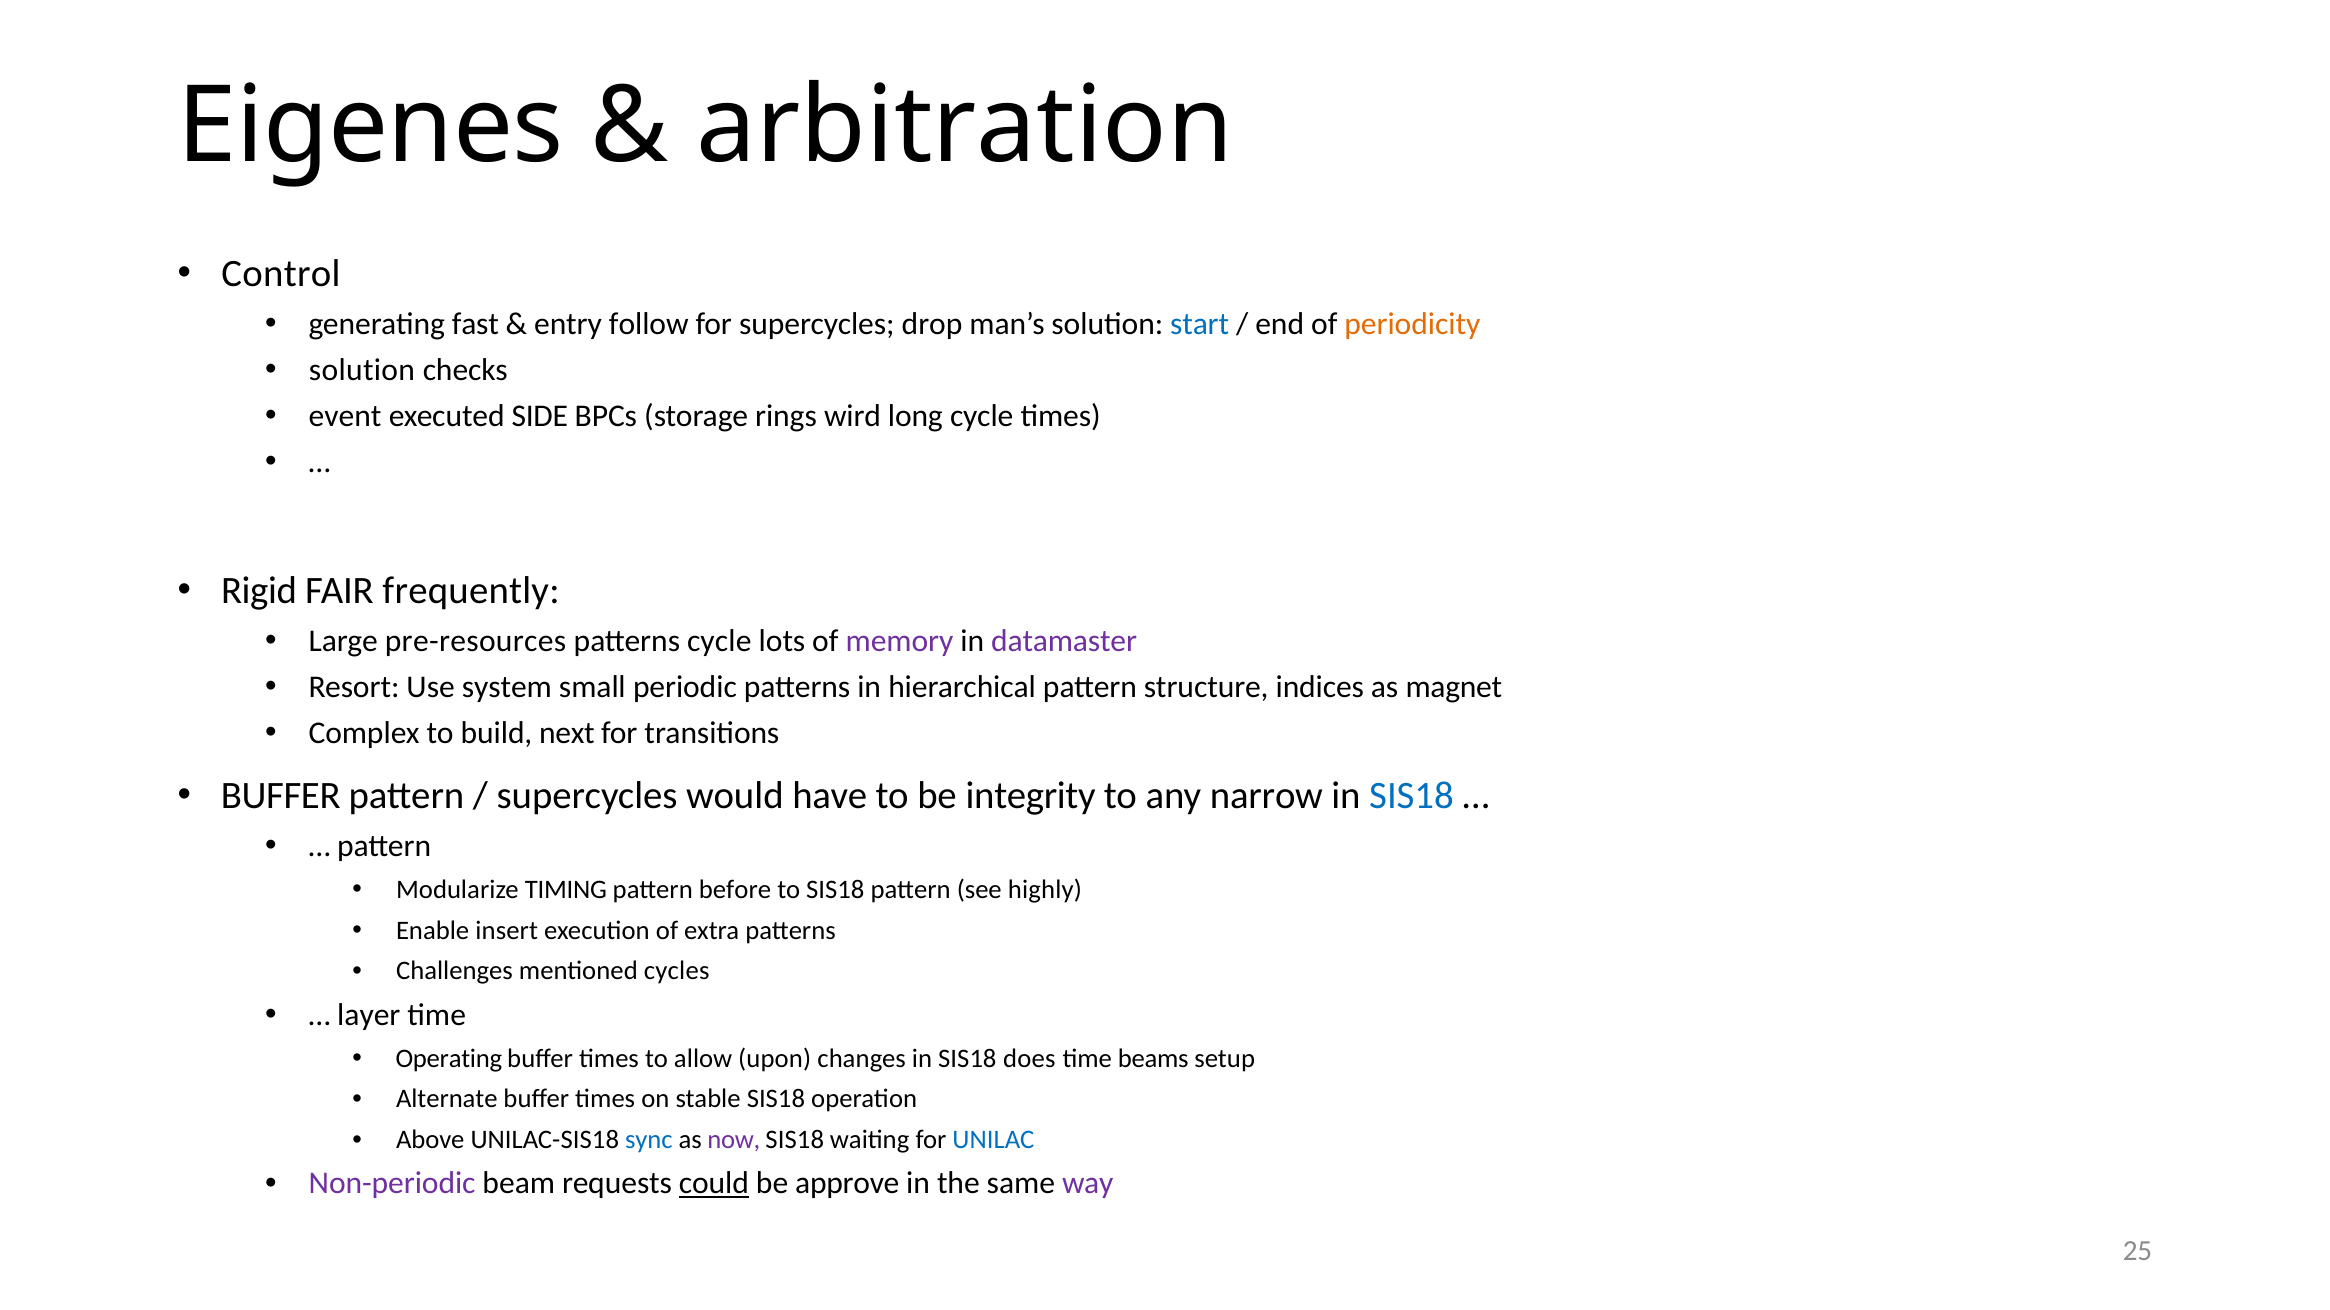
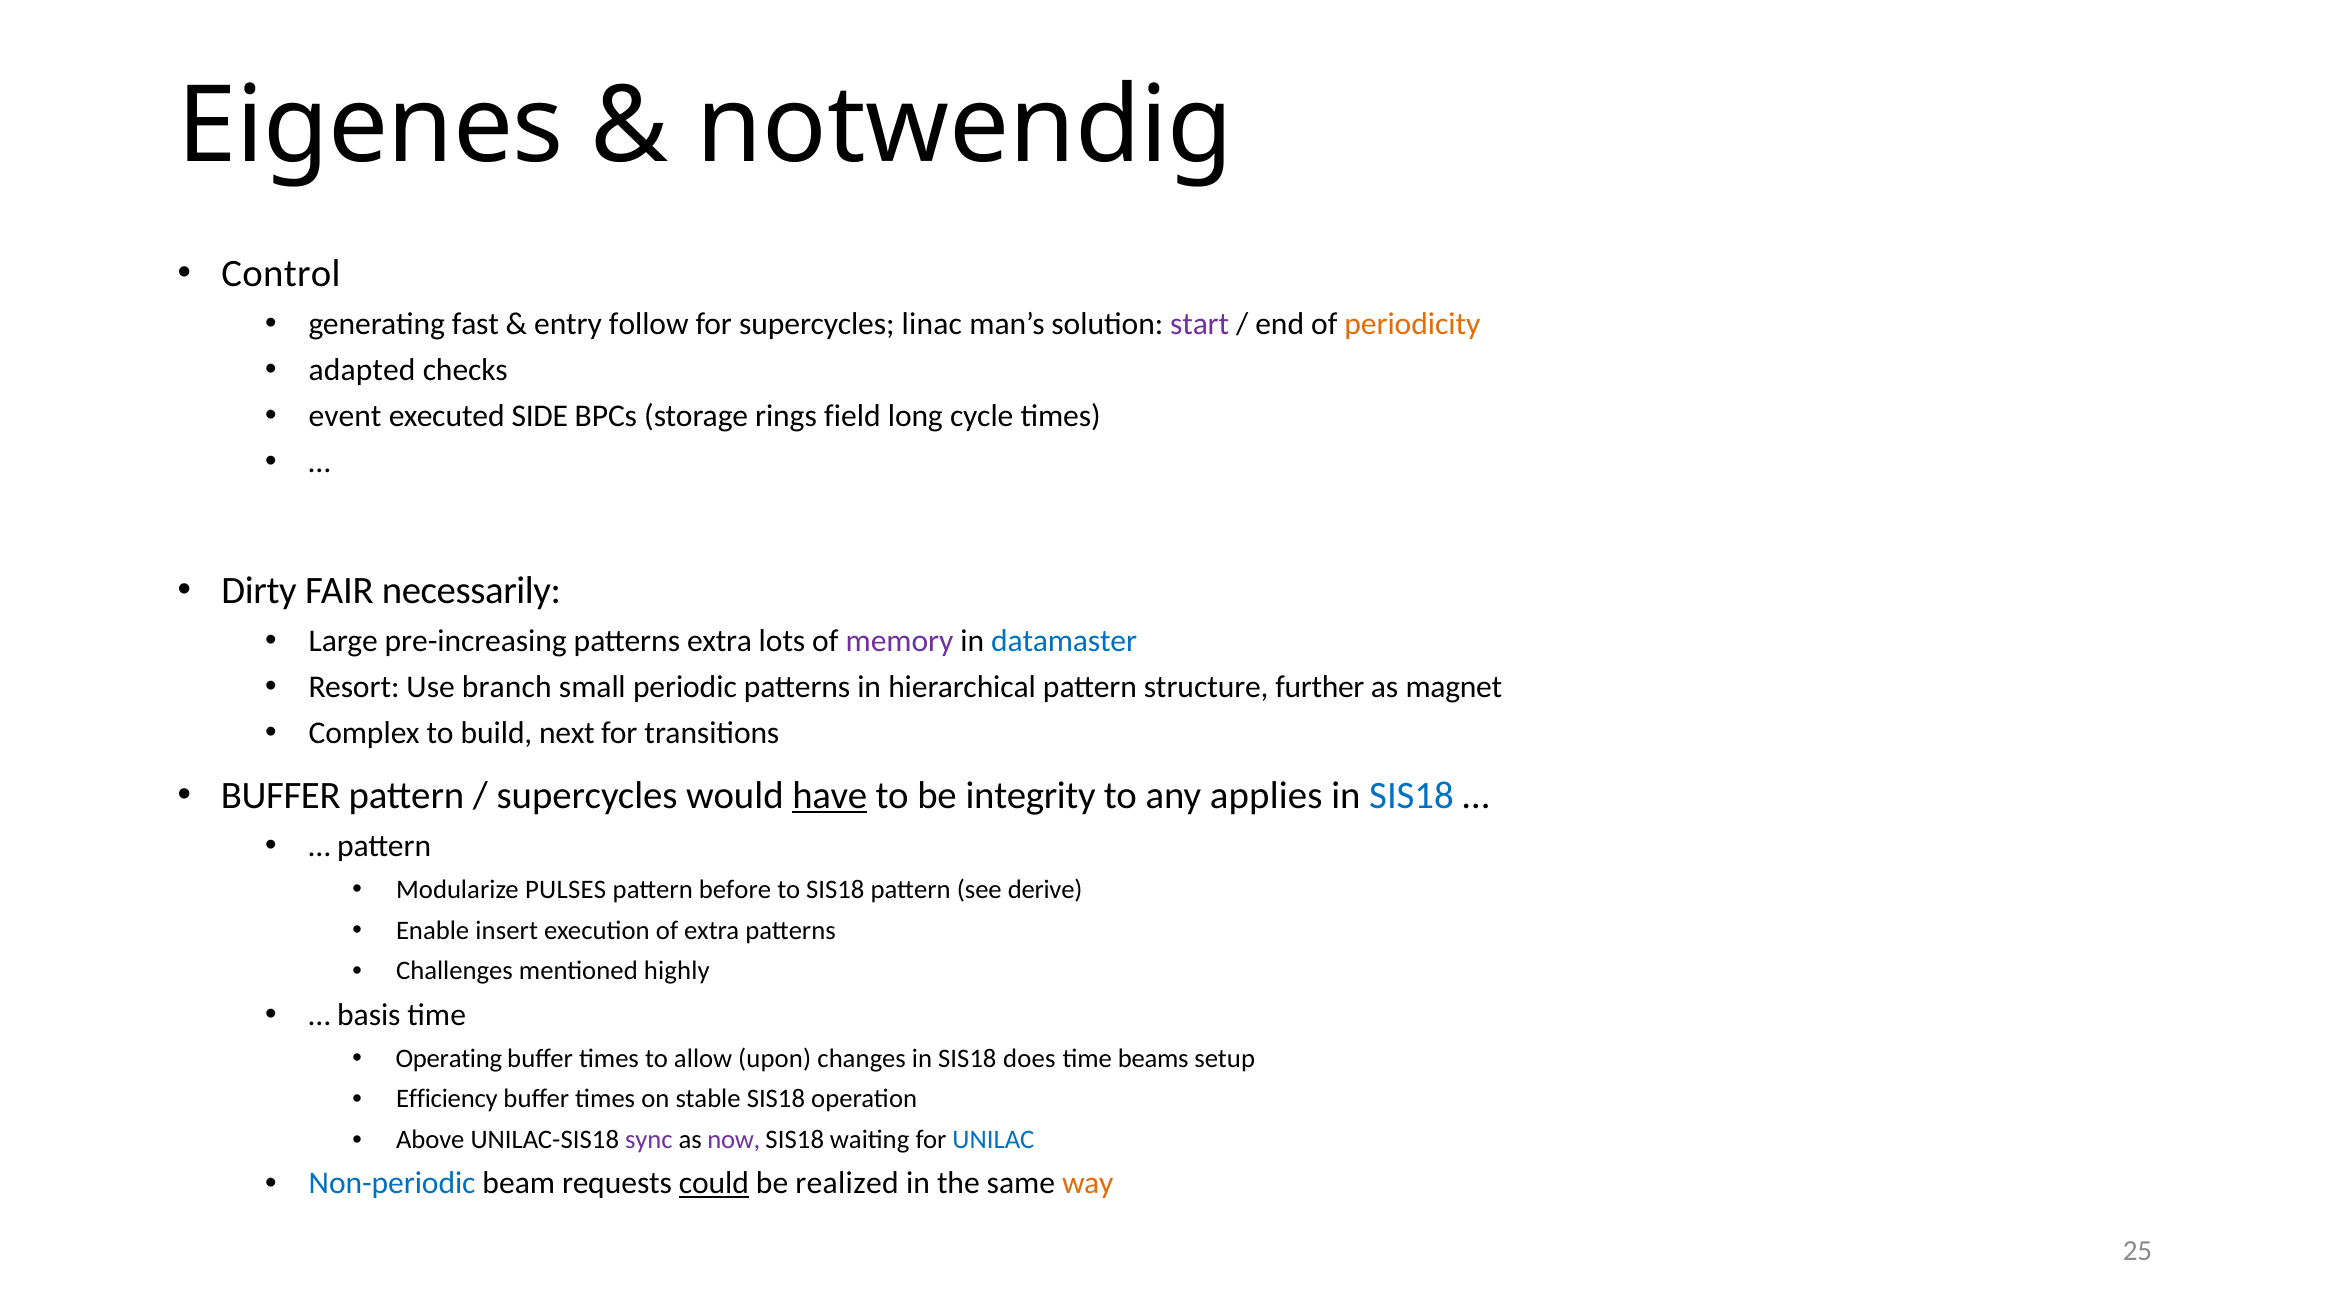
arbitration: arbitration -> notwendig (965, 126)
drop: drop -> linac (932, 324)
start colour: blue -> purple (1200, 324)
solution: solution -> adapted (362, 370)
wird: wird -> field (852, 416)
Rigid: Rigid -> Dirty (259, 591)
frequently: frequently -> necessarily (471, 591)
pre-resources: pre-resources -> pre-increasing (476, 641)
patterns cycle: cycle -> extra (719, 641)
datamaster colour: purple -> blue (1064, 641)
system: system -> branch (507, 687)
indices: indices -> further (1320, 687)
have underline: none -> present (830, 796)
narrow: narrow -> applies (1266, 796)
TIMING: TIMING -> PULSES (566, 890)
highly: highly -> derive (1045, 890)
cycles: cycles -> highly (677, 972)
layer: layer -> basis (369, 1015)
Alternate: Alternate -> Efficiency (447, 1100)
sync colour: blue -> purple (649, 1141)
Non-periodic colour: purple -> blue (392, 1184)
approve: approve -> realized (847, 1184)
way colour: purple -> orange (1088, 1184)
